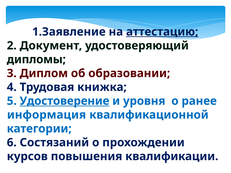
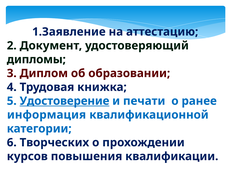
аттестацию underline: present -> none (162, 32)
уровня: уровня -> печати (144, 101)
Состязаний: Состязаний -> Творческих (54, 143)
